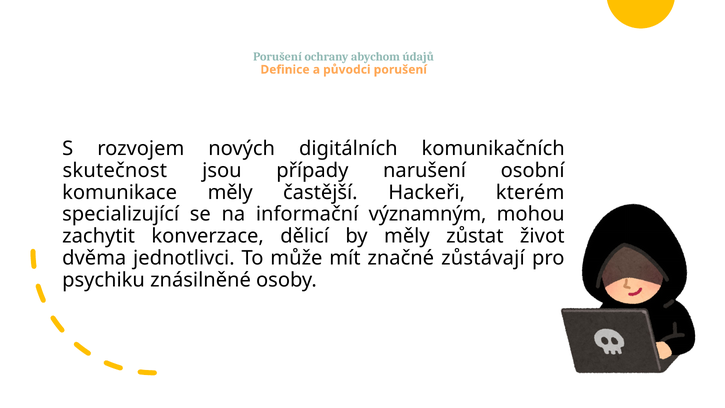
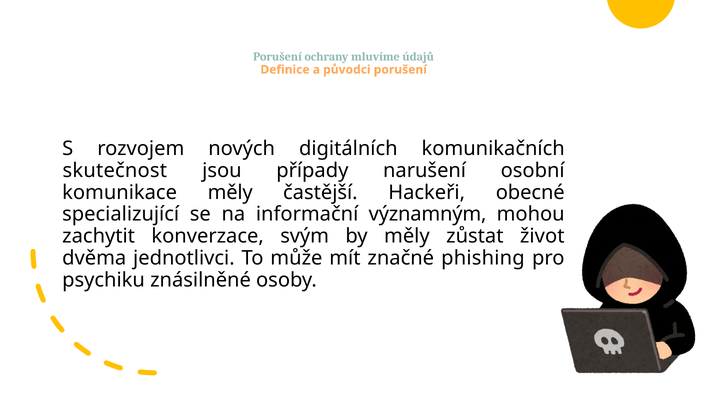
abychom: abychom -> mluvíme (375, 57)
kterém: kterém -> obecné (530, 192)
dělicí: dělicí -> svým (305, 236)
zůstávají: zůstávají -> phishing (483, 258)
